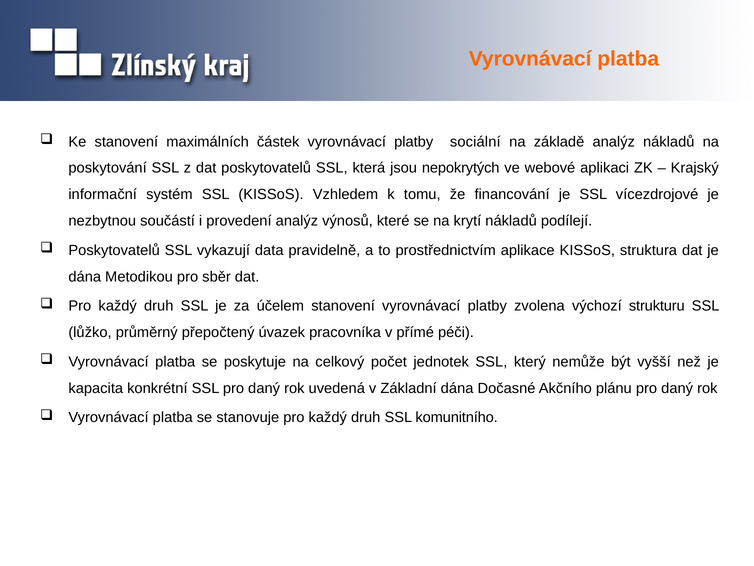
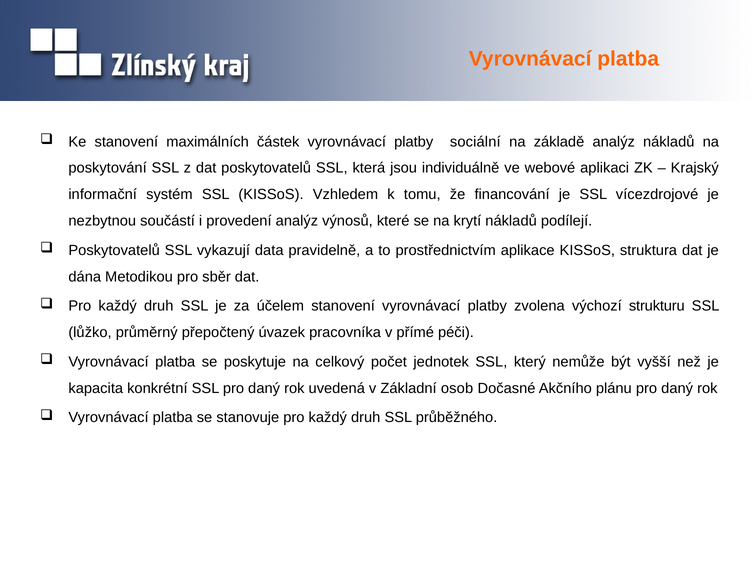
nepokrytých: nepokrytých -> individuálně (461, 168)
Základní dána: dána -> osob (457, 388)
komunitního: komunitního -> průběžného (457, 417)
